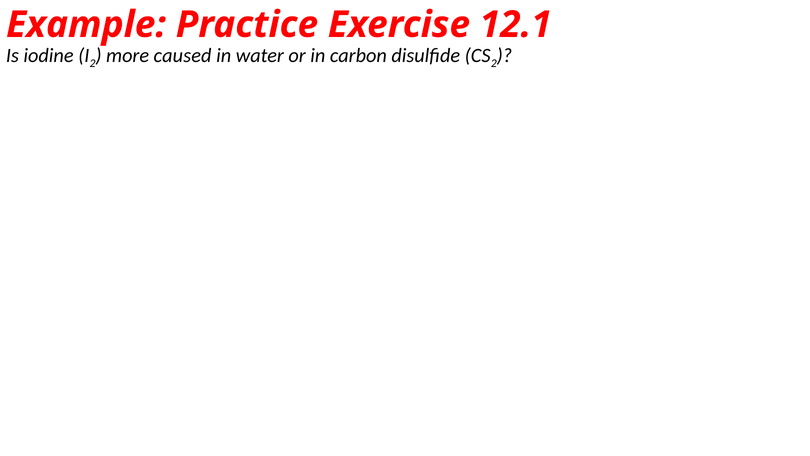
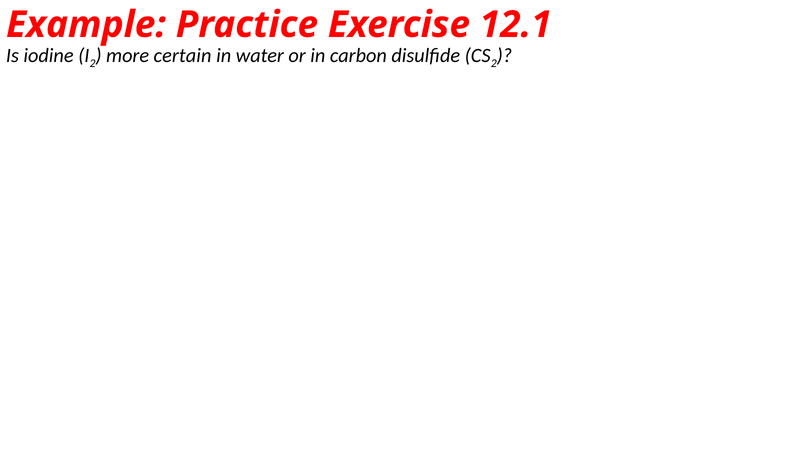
caused: caused -> certain (183, 55)
